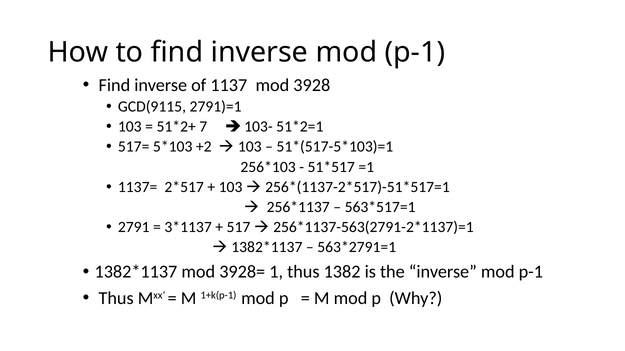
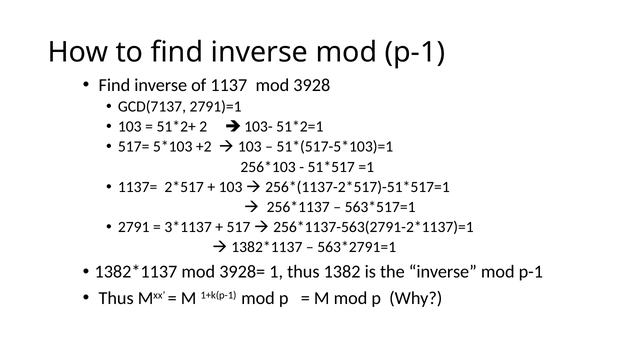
GCD(9115: GCD(9115 -> GCD(7137 (152, 107)
7: 7 -> 2 (203, 127)
